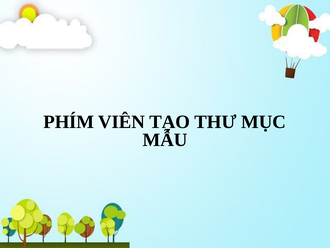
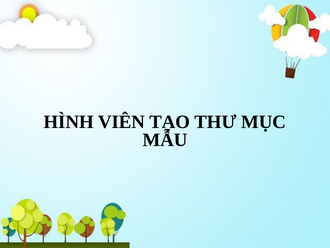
PHÍM: PHÍM -> HÌNH (69, 122)
